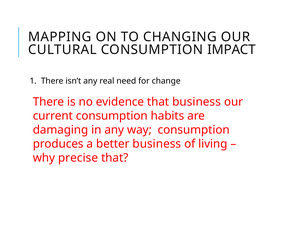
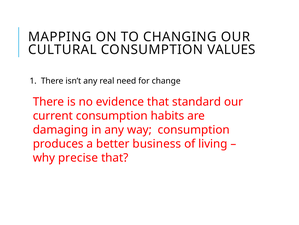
IMPACT: IMPACT -> VALUES (231, 49)
that business: business -> standard (197, 101)
